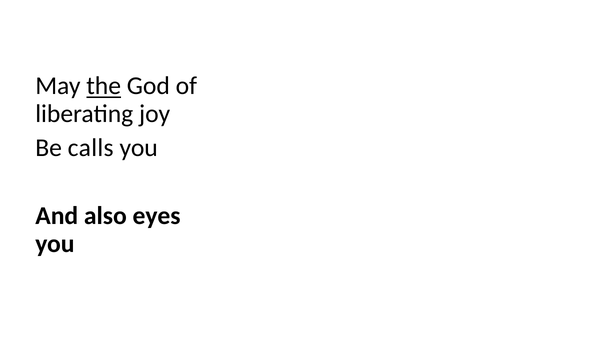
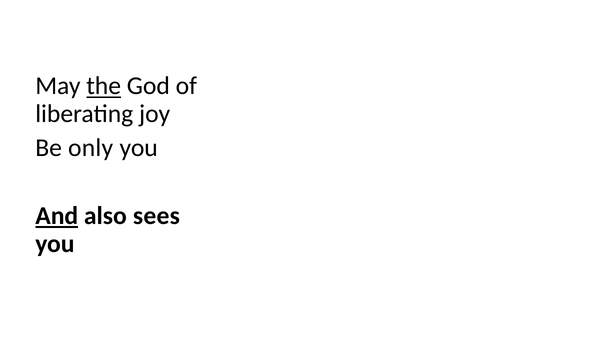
calls: calls -> only (91, 148)
And underline: none -> present (57, 216)
eyes: eyes -> sees (156, 216)
